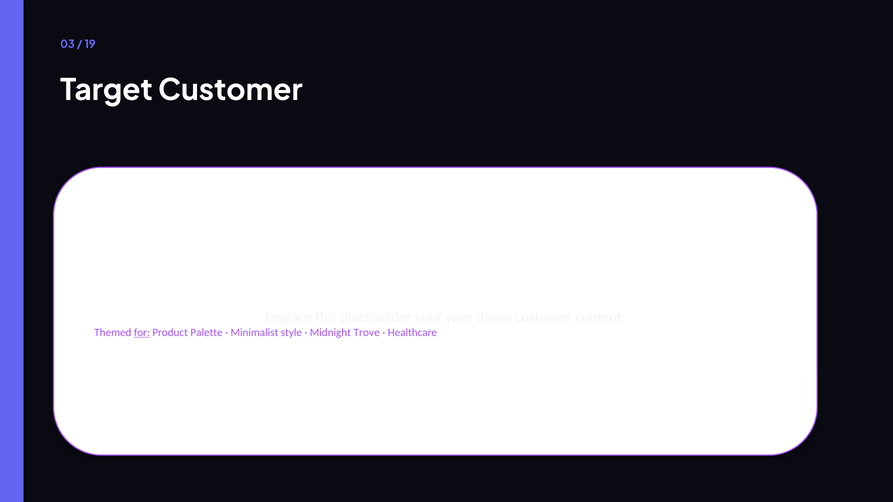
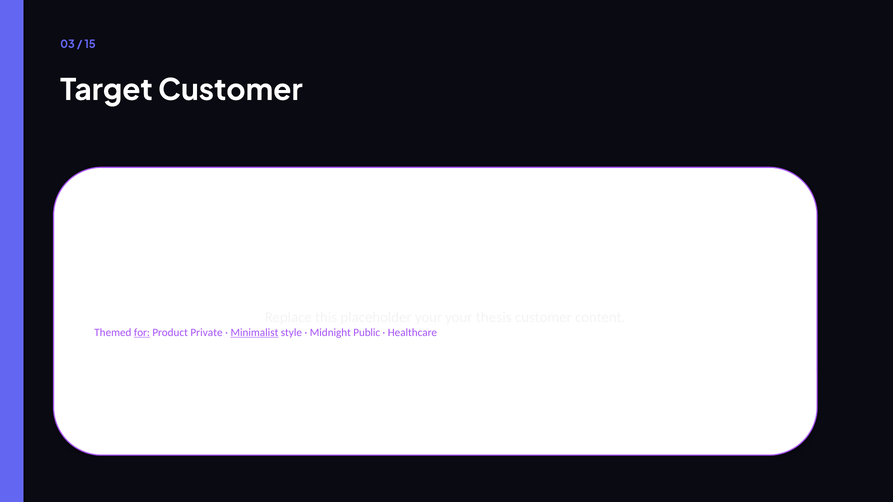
19: 19 -> 15 (90, 44)
Palette: Palette -> Private (207, 333)
Minimalist underline: none -> present (254, 333)
Trove: Trove -> Public (367, 333)
